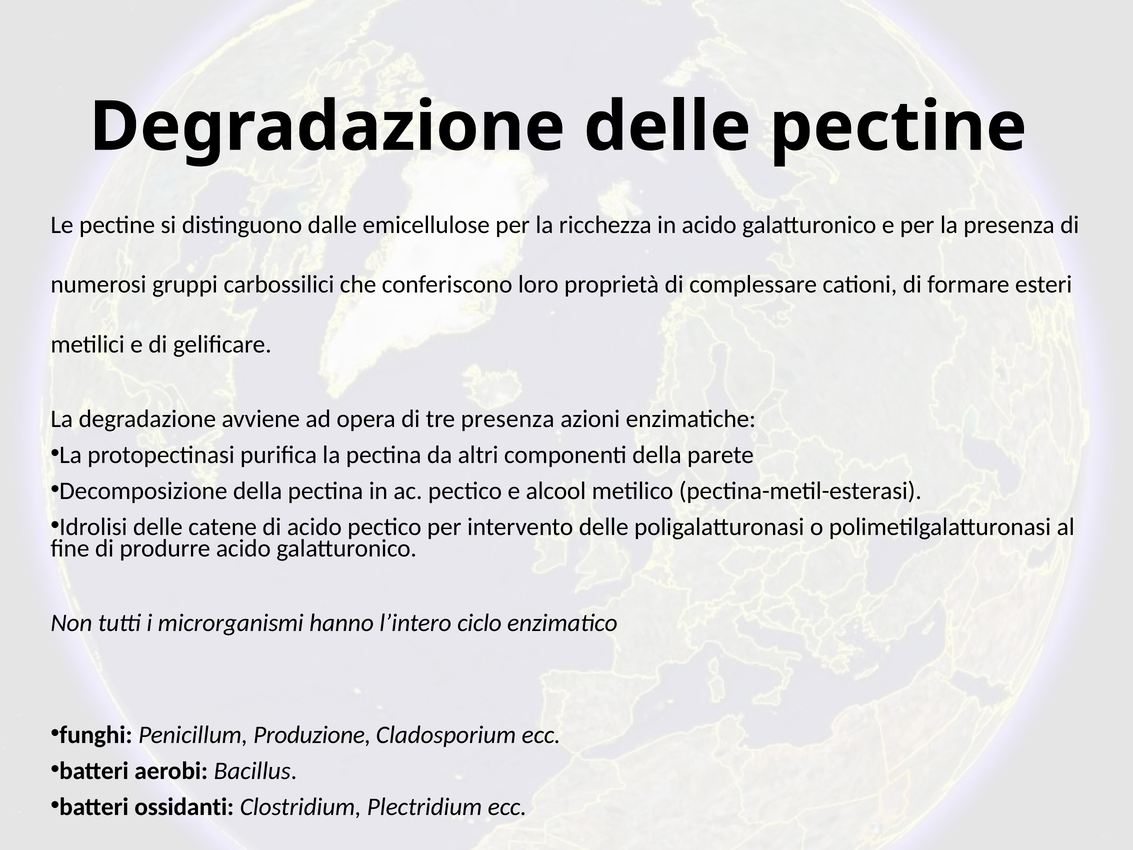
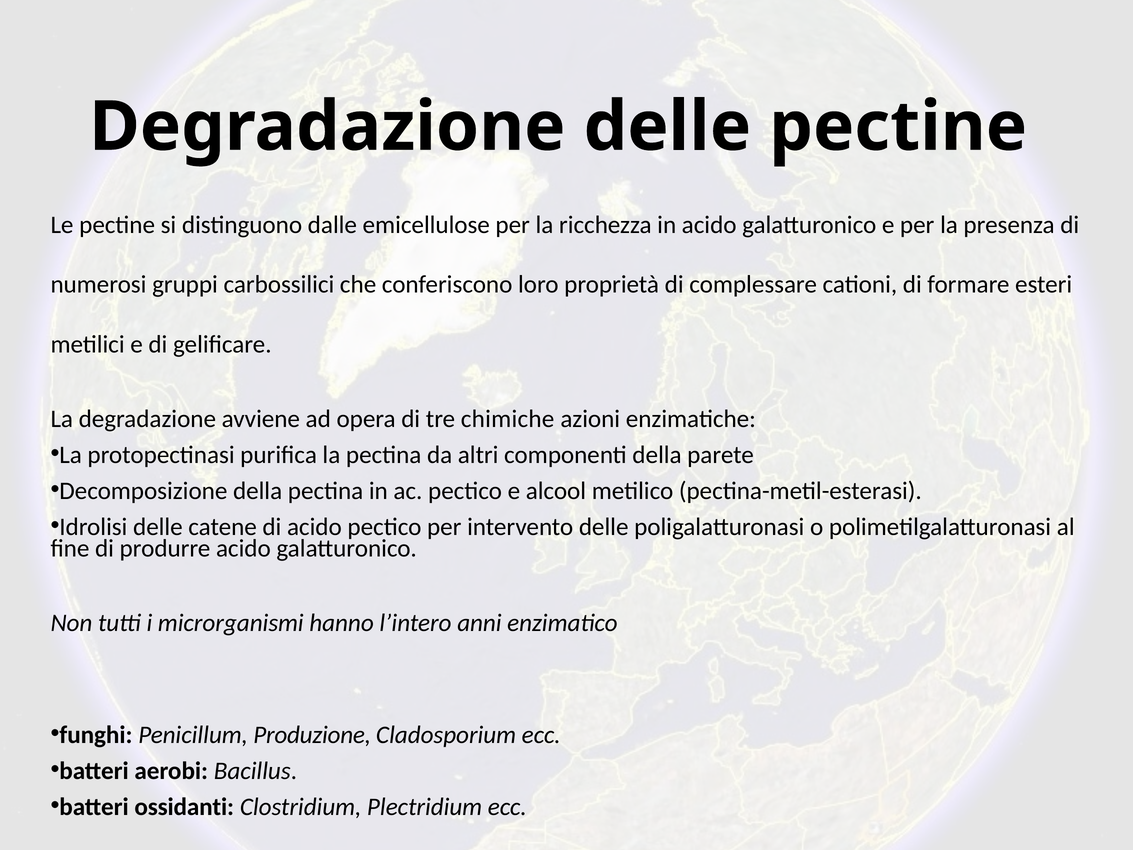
tre presenza: presenza -> chimiche (508, 419)
ciclo: ciclo -> anni (479, 623)
